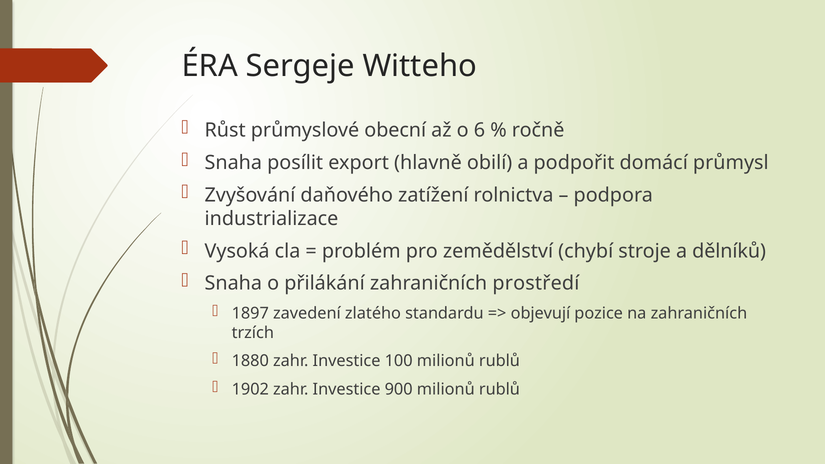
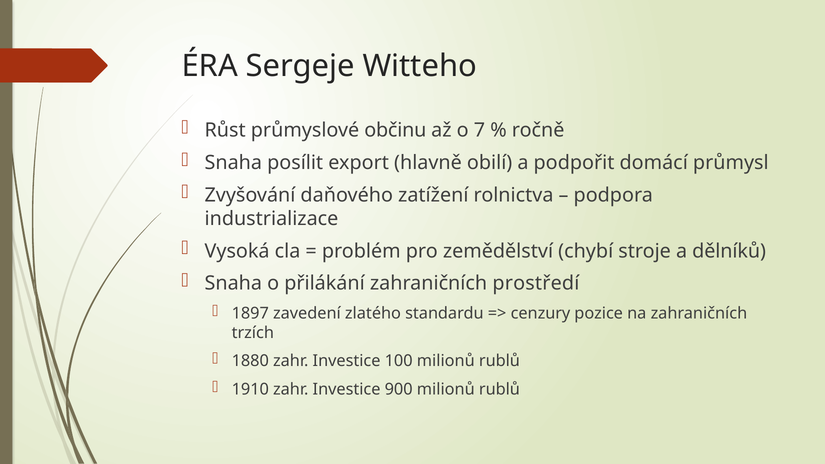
obecní: obecní -> občinu (395, 130)
6: 6 -> 7 (479, 130)
objevují: objevují -> cenzury (540, 313)
1902: 1902 -> 1910 (250, 389)
